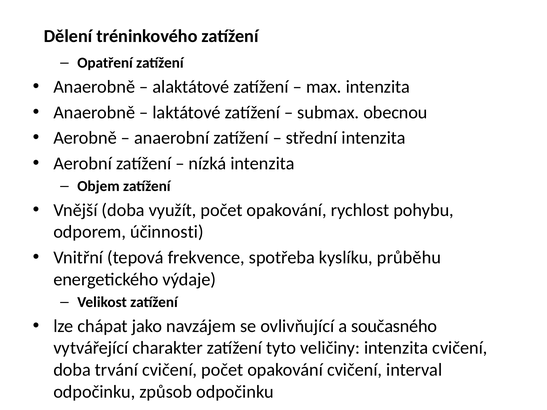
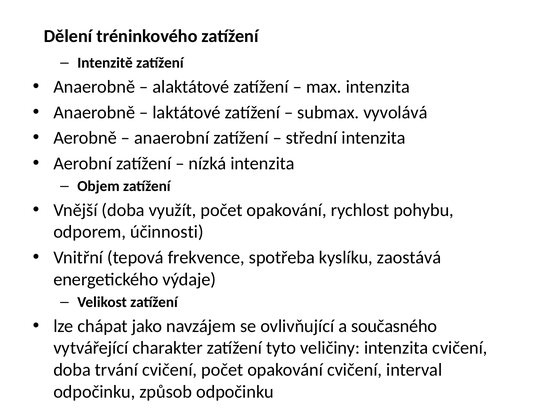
Opatření: Opatření -> Intenzitě (105, 63)
obecnou: obecnou -> vyvolává (395, 112)
průběhu: průběhu -> zaostává (409, 258)
